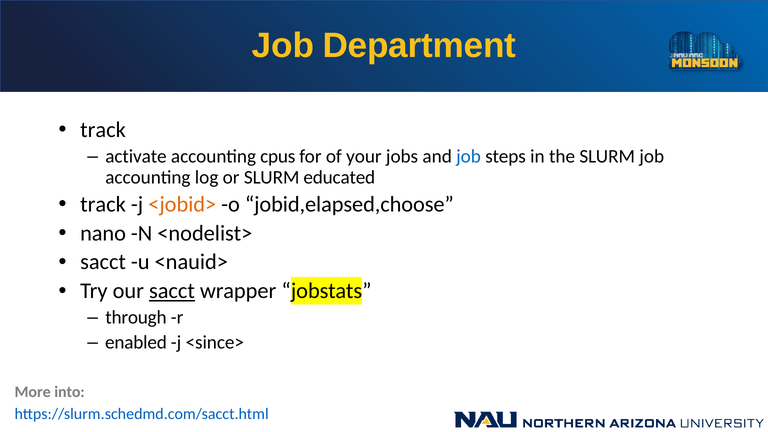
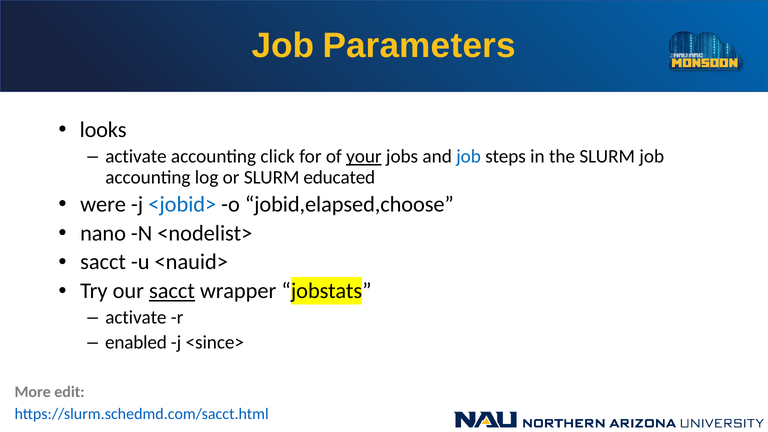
Department: Department -> Parameters (419, 46)
track: track -> looks (103, 130)
cpus: cpus -> click (278, 156)
your underline: none -> present (364, 156)
track: track -> were (103, 204)
<jobid> colour: orange -> blue (182, 204)
through: through -> activate (136, 318)
into: into -> edit (70, 392)
